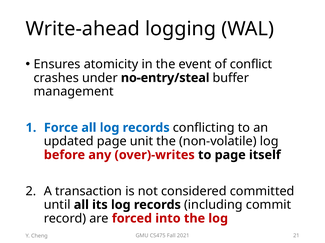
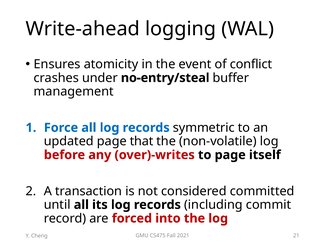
conflicting: conflicting -> symmetric (204, 128)
unit: unit -> that (142, 142)
